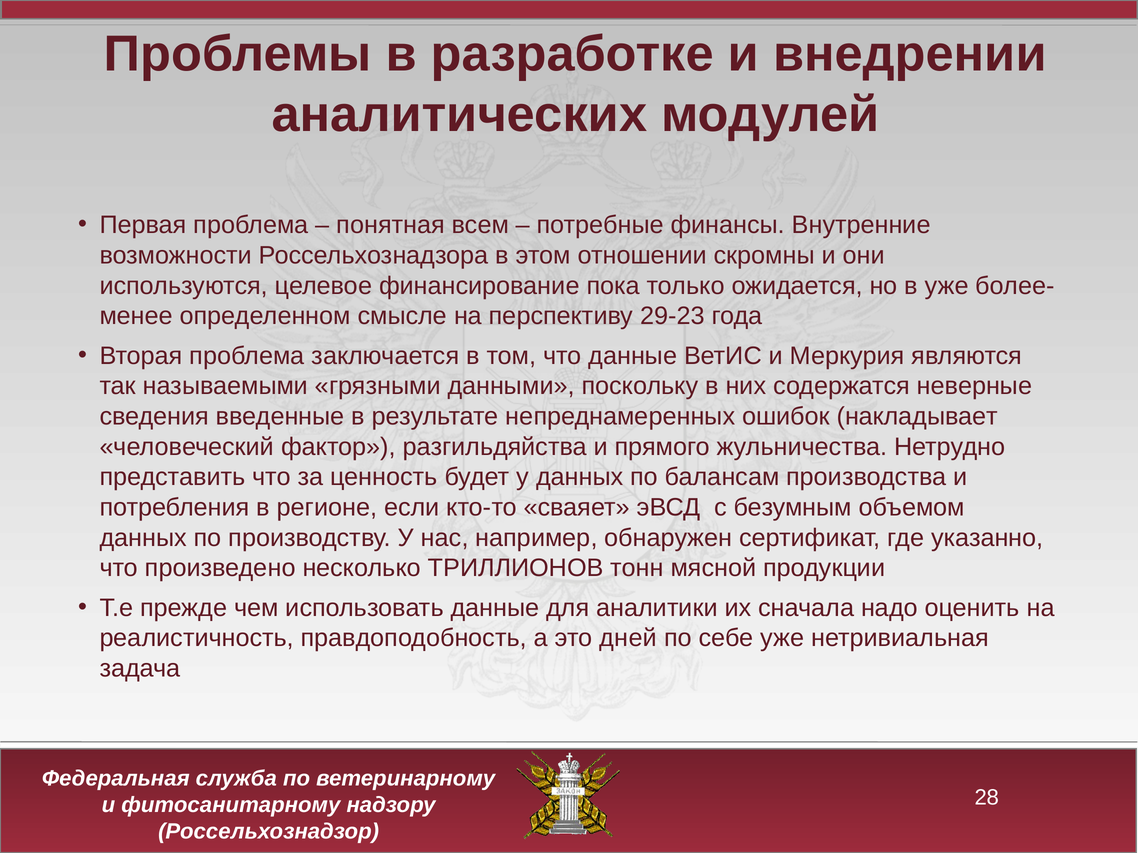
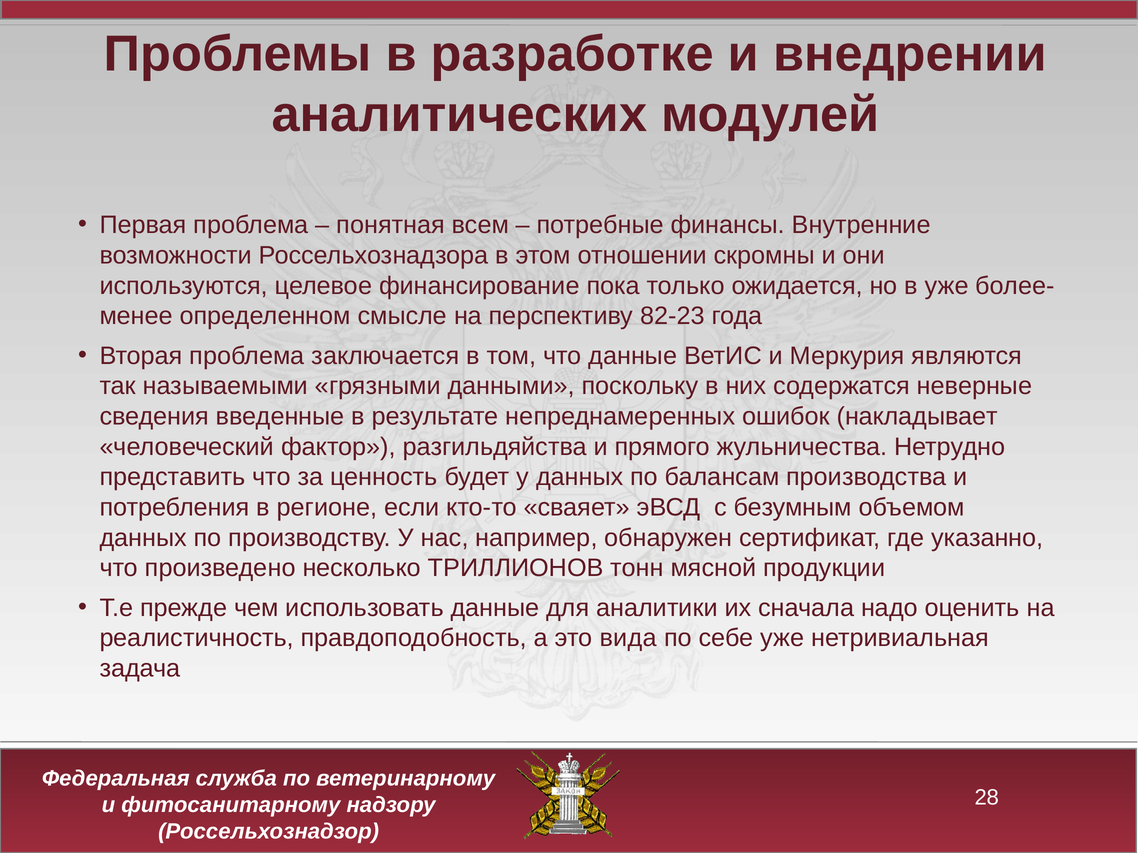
29-23: 29-23 -> 82-23 (672, 316)
дней: дней -> вида (628, 639)
